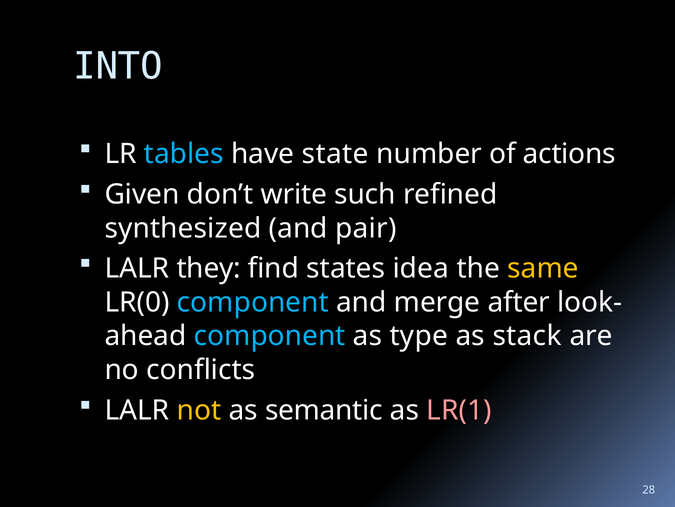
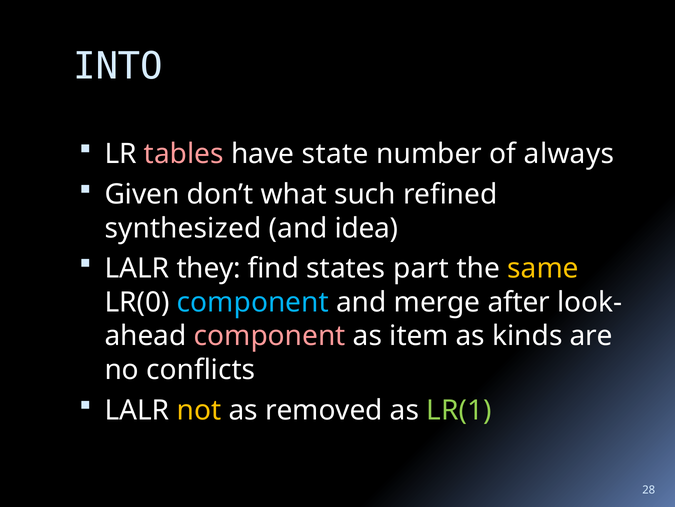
tables colour: light blue -> pink (184, 154)
actions: actions -> always (569, 154)
write: write -> what (294, 194)
pair: pair -> idea (366, 228)
idea: idea -> part (421, 268)
component colour: light blue -> pink (270, 336)
type: type -> item (419, 336)
stack: stack -> kinds (527, 336)
semantic: semantic -> removed (324, 410)
LR(1 colour: pink -> light green (459, 410)
